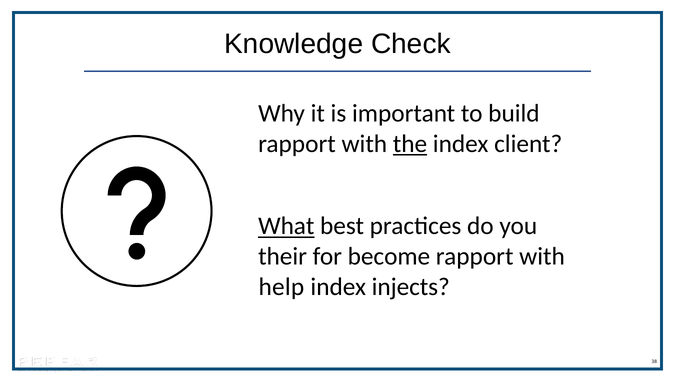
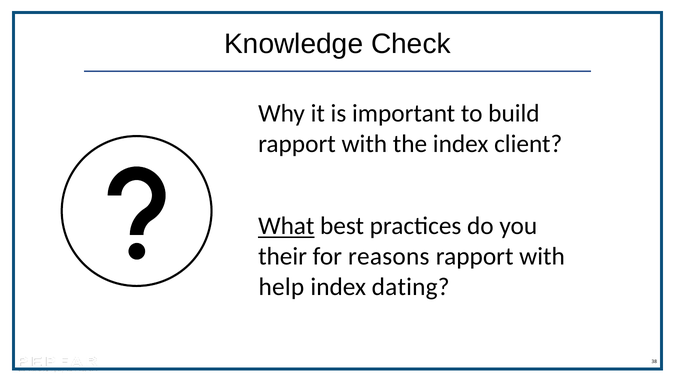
the underline: present -> none (410, 144)
become: become -> reasons (389, 256)
injects: injects -> dating (411, 287)
